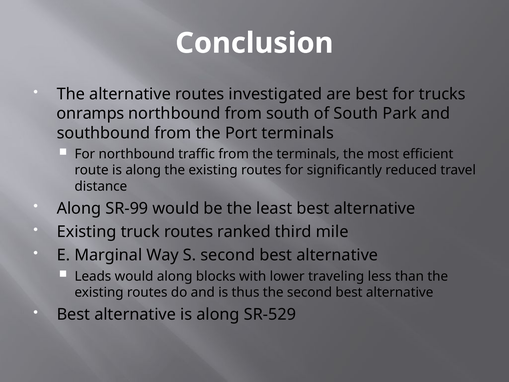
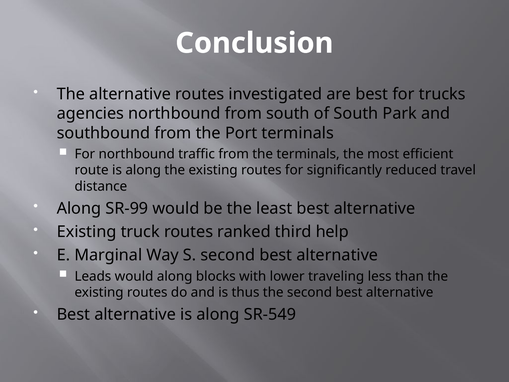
onramps: onramps -> agencies (90, 113)
mile: mile -> help (332, 232)
SR-529: SR-529 -> SR-549 (270, 314)
